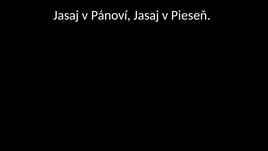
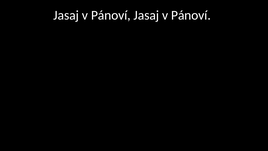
Pieseň: Pieseň -> Pánoví (191, 15)
